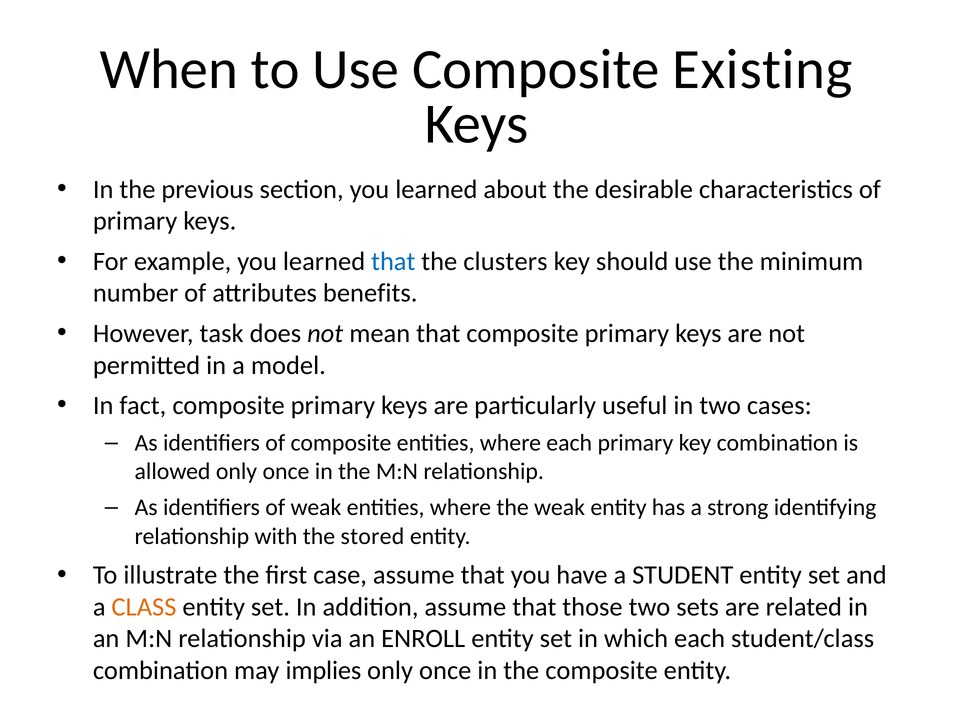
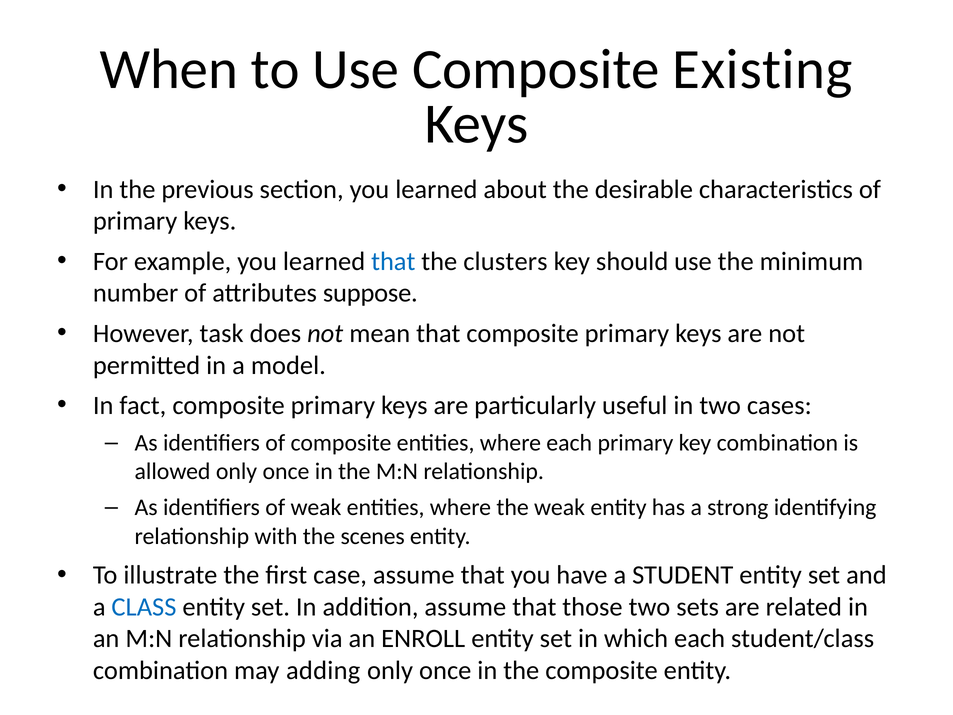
benefits: benefits -> suppose (370, 293)
stored: stored -> scenes (373, 536)
CLASS colour: orange -> blue (144, 607)
implies: implies -> adding (323, 670)
